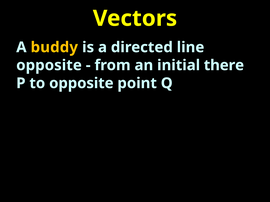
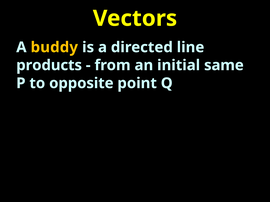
opposite: opposite -> products (49, 65)
there: there -> same (224, 65)
